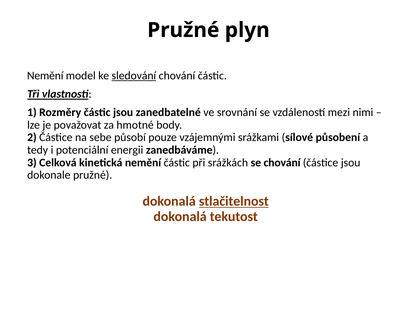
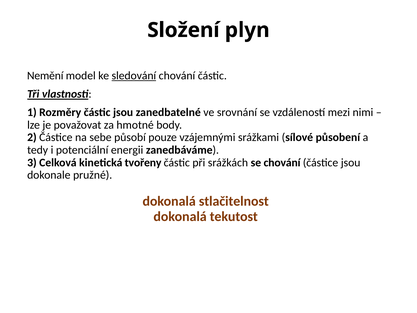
Pružné: Pružné -> Složení (183, 30)
kinetická nemění: nemění -> tvořeny (143, 162)
stlačitelnost underline: present -> none (234, 201)
